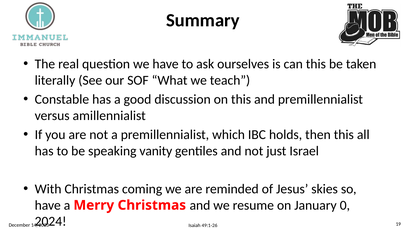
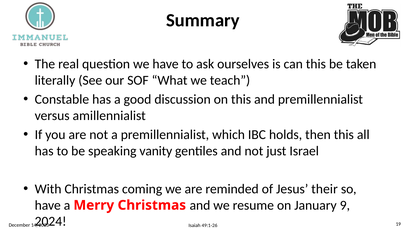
skies: skies -> their (325, 188)
0: 0 -> 9 (345, 205)
